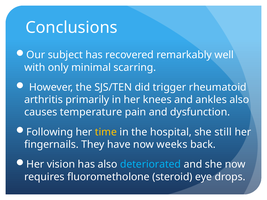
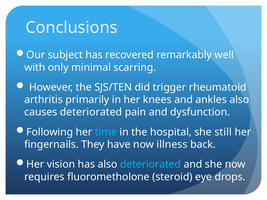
causes temperature: temperature -> deteriorated (91, 112)
time colour: yellow -> light blue (106, 132)
weeks: weeks -> illness (172, 145)
